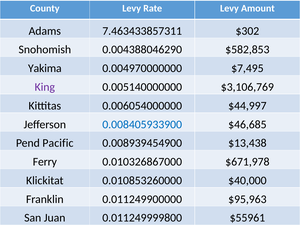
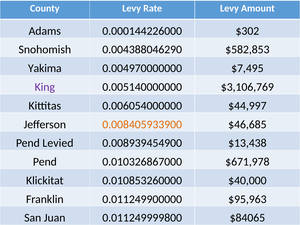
7.463433857311: 7.463433857311 -> 0.000144226000 (142, 31)
0.008405933900 colour: blue -> orange (142, 124)
Pacific: Pacific -> Levied (58, 143)
Ferry: Ferry -> Pend (45, 162)
$55961: $55961 -> $84065 (247, 218)
